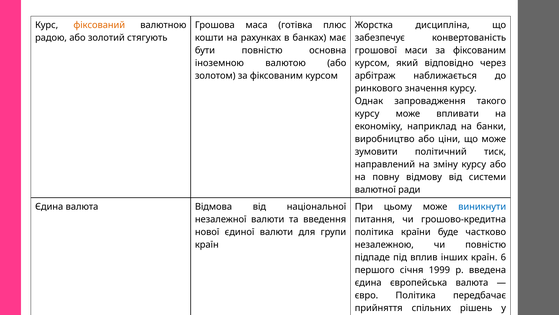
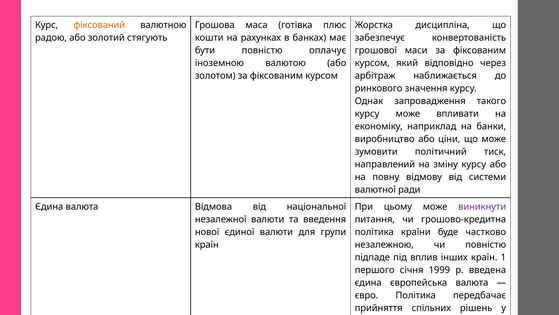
основна: основна -> оплачує (328, 50)
виникнути colour: blue -> purple (482, 206)
6: 6 -> 1 (503, 257)
